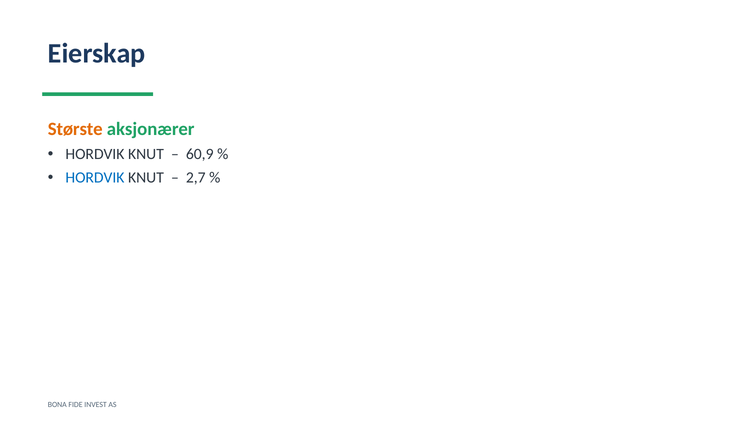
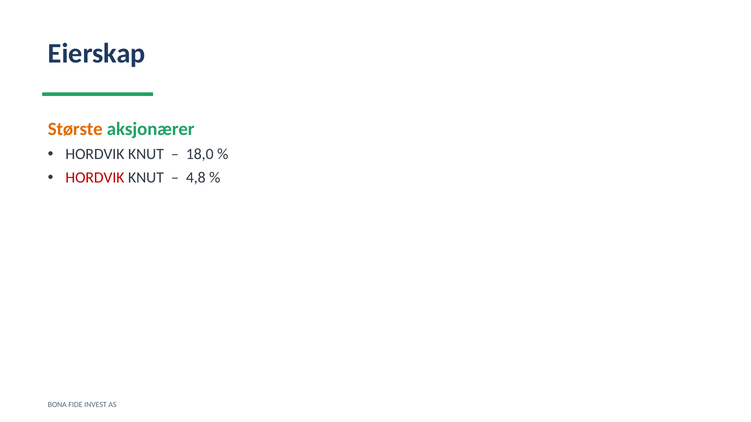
60,9: 60,9 -> 18,0 (200, 154)
HORDVIK colour: blue -> red (95, 178)
2,7: 2,7 -> 4,8 (196, 178)
